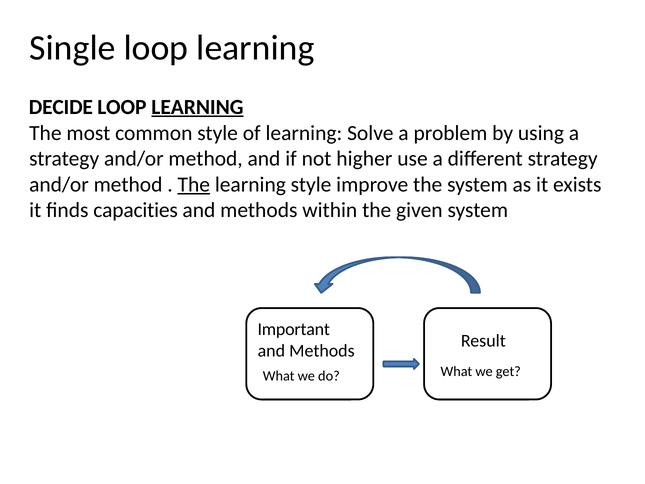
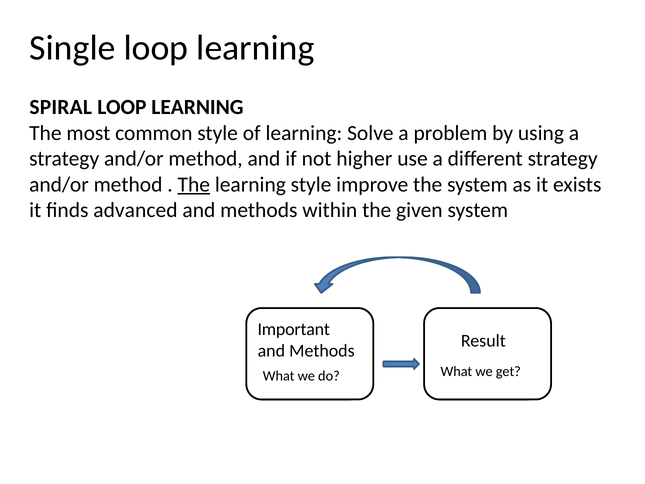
DECIDE: DECIDE -> SPIRAL (61, 107)
LEARNING underline: present -> none (197, 107)
capacities: capacities -> advanced (135, 210)
